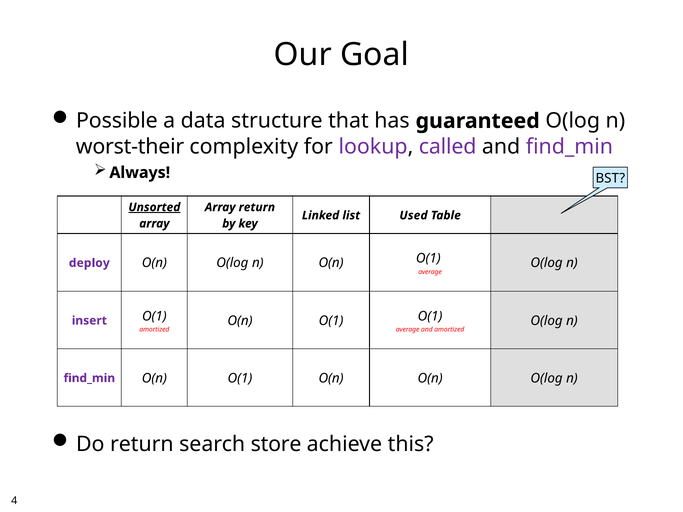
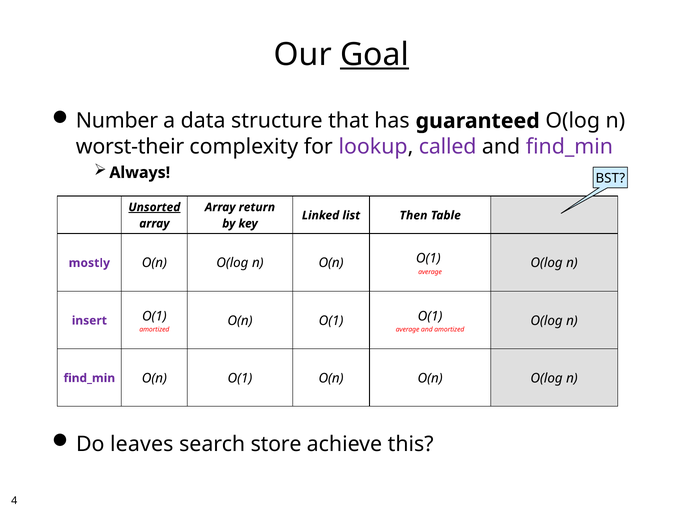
Goal underline: none -> present (375, 55)
Possible: Possible -> Number (117, 121)
Used: Used -> Then (413, 216)
deploy: deploy -> mostly (89, 263)
Do return: return -> leaves (142, 445)
